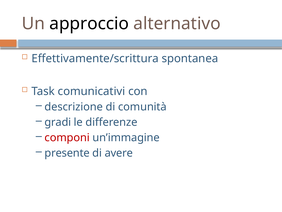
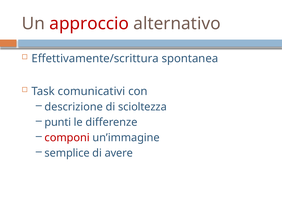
approccio colour: black -> red (89, 24)
comunità: comunità -> scioltezza (142, 107)
gradi: gradi -> punti (58, 122)
presente: presente -> semplice (67, 153)
